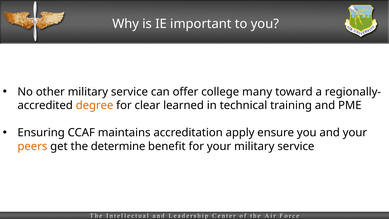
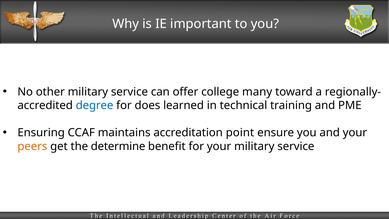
degree colour: orange -> blue (95, 105)
clear: clear -> does (147, 105)
apply: apply -> point (240, 133)
